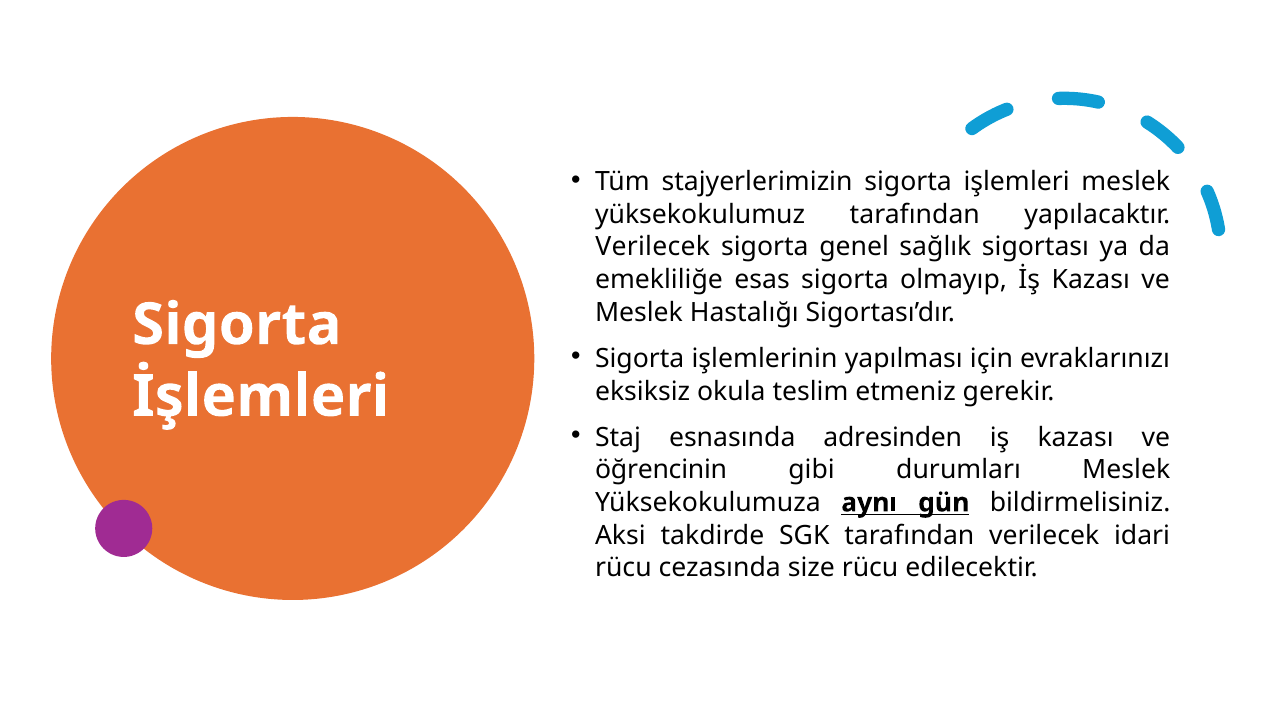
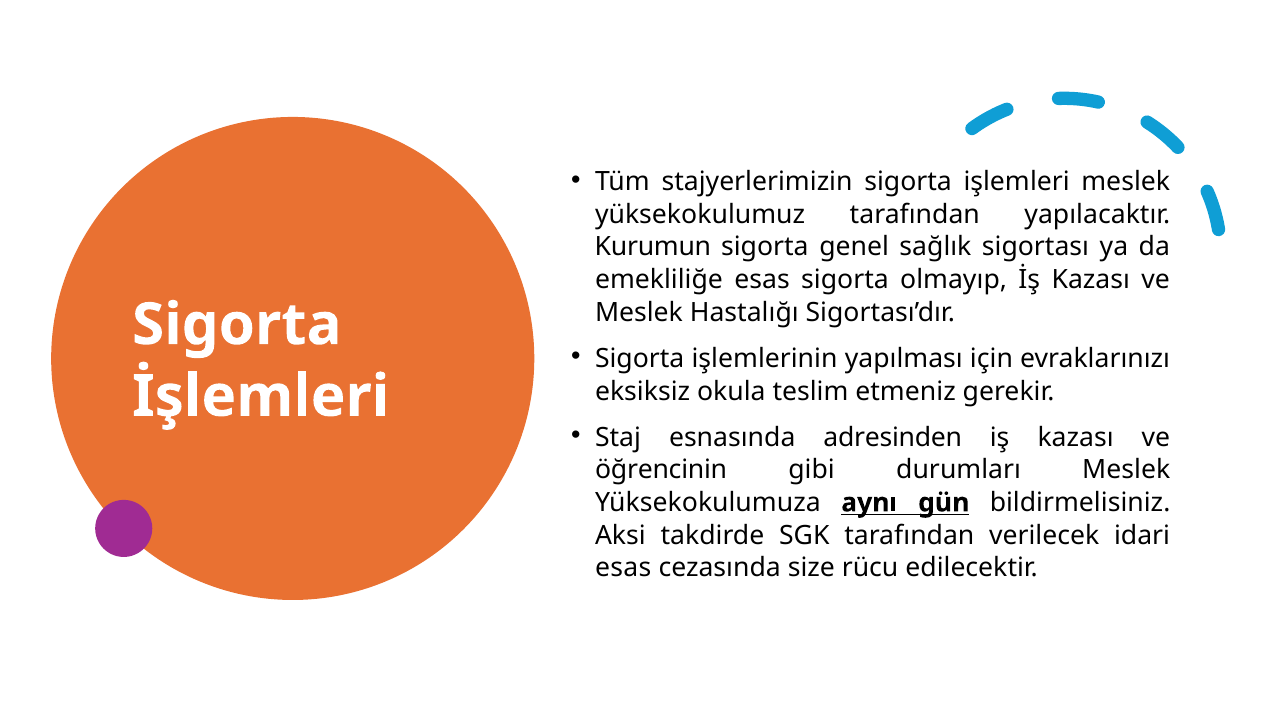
Verilecek: Verilecek -> Kurumun (653, 247)
rücu: rücu -> esas (623, 568)
